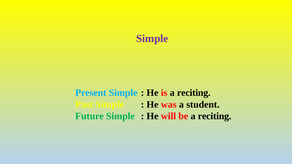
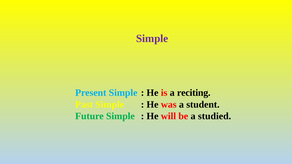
be a reciting: reciting -> studied (215, 116)
